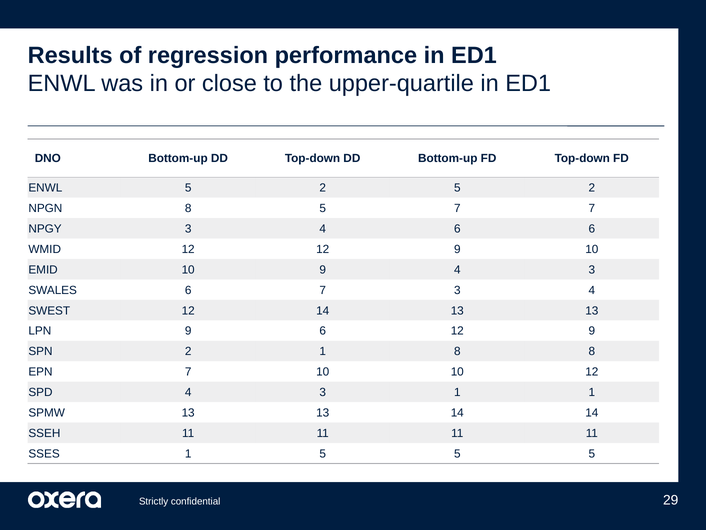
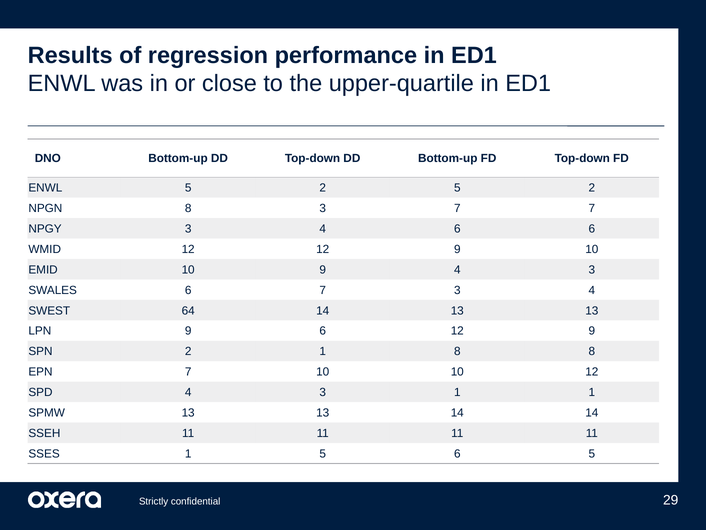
8 5: 5 -> 3 (323, 208)
SWEST 12: 12 -> 64 (188, 310)
1 5 5: 5 -> 6 (457, 453)
